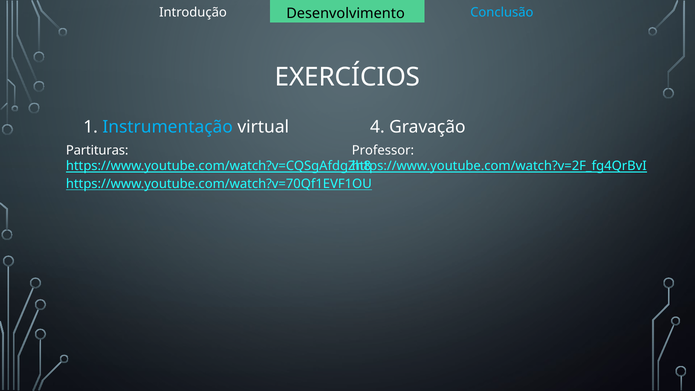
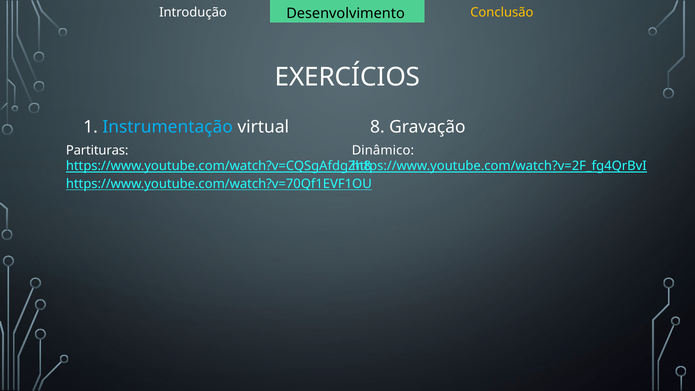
Conclusão colour: light blue -> yellow (502, 12)
4: 4 -> 8 (377, 127)
Professor: Professor -> Dinâmico (383, 150)
